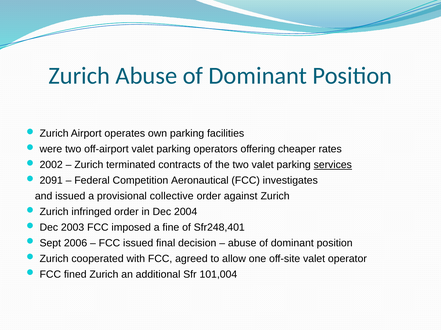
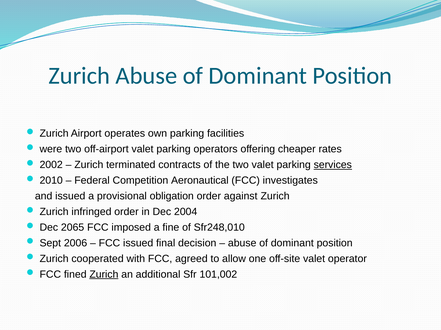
2091: 2091 -> 2010 (51, 181)
collective: collective -> obligation (172, 197)
2003: 2003 -> 2065 (73, 228)
Sfr248,401: Sfr248,401 -> Sfr248,010 (219, 228)
Zurich underline: none -> present (104, 275)
101,004: 101,004 -> 101,002 (218, 275)
